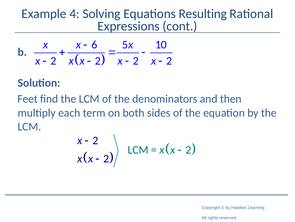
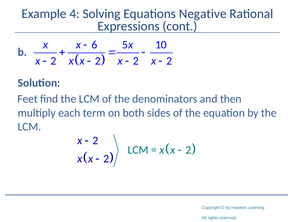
Resulting: Resulting -> Negative (203, 14)
